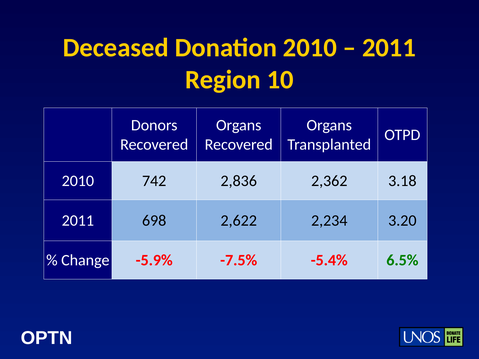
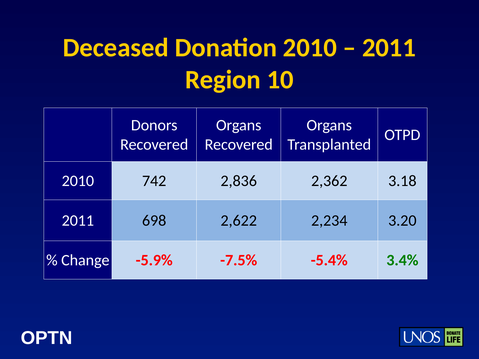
6.5%: 6.5% -> 3.4% (402, 261)
